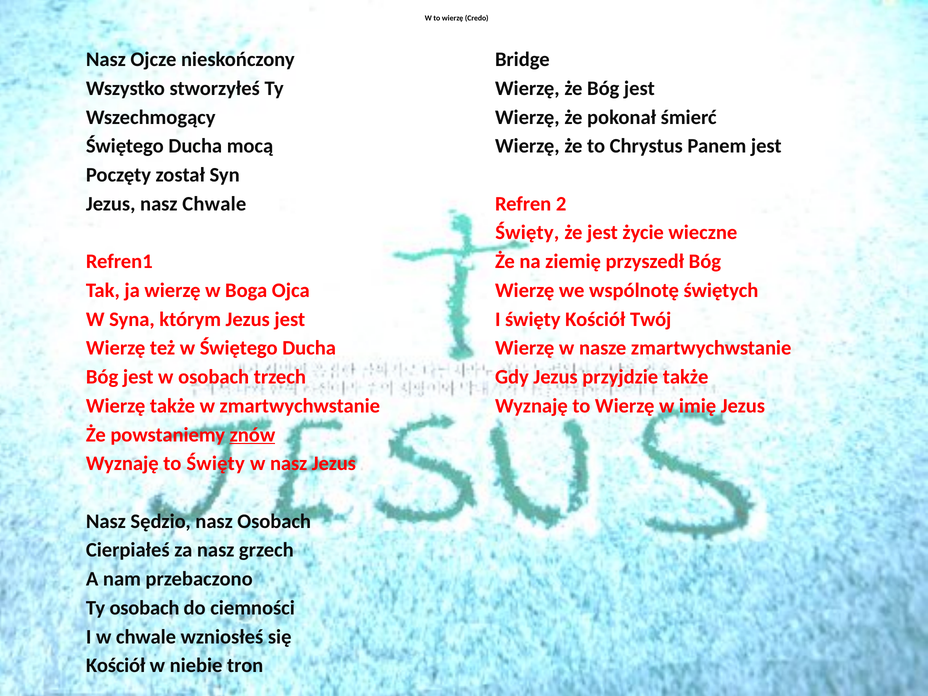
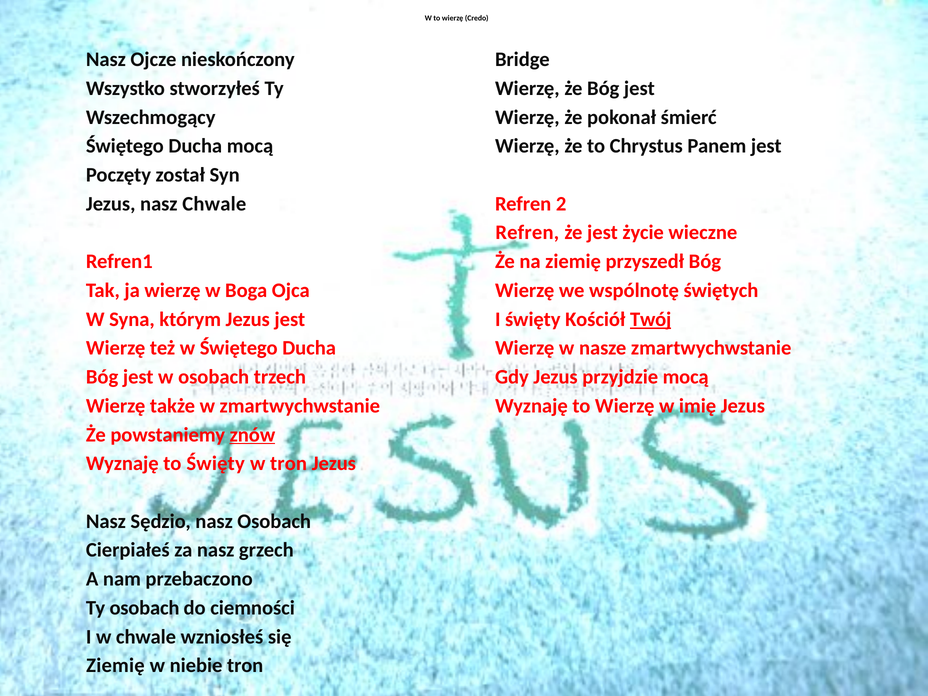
Święty: Święty -> Refren (527, 233)
Twój underline: none -> present (651, 319)
przyjdzie także: także -> mocą (686, 377)
w nasz: nasz -> tron (289, 464)
Kościół: Kościół -> Ziemię (115, 666)
